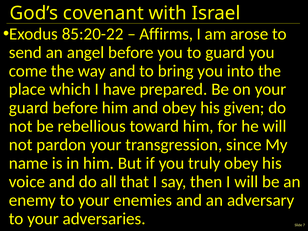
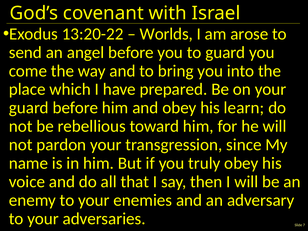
85:20-22: 85:20-22 -> 13:20-22 (93, 34)
Affirms: Affirms -> Worlds (166, 34)
given: given -> learn (244, 108)
